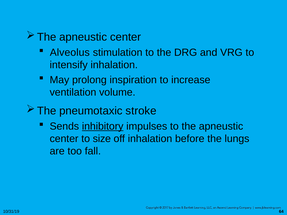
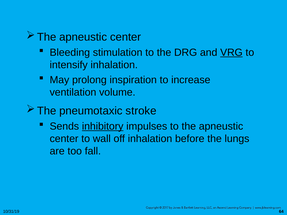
Alveolus: Alveolus -> Bleeding (70, 53)
VRG underline: none -> present (231, 53)
size: size -> wall (102, 139)
